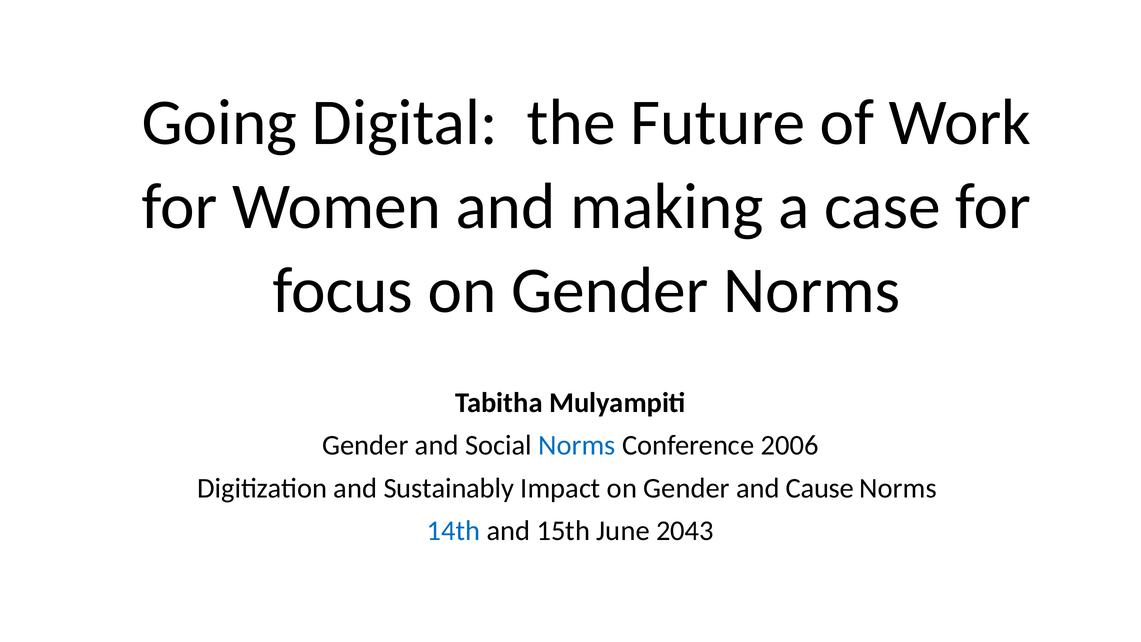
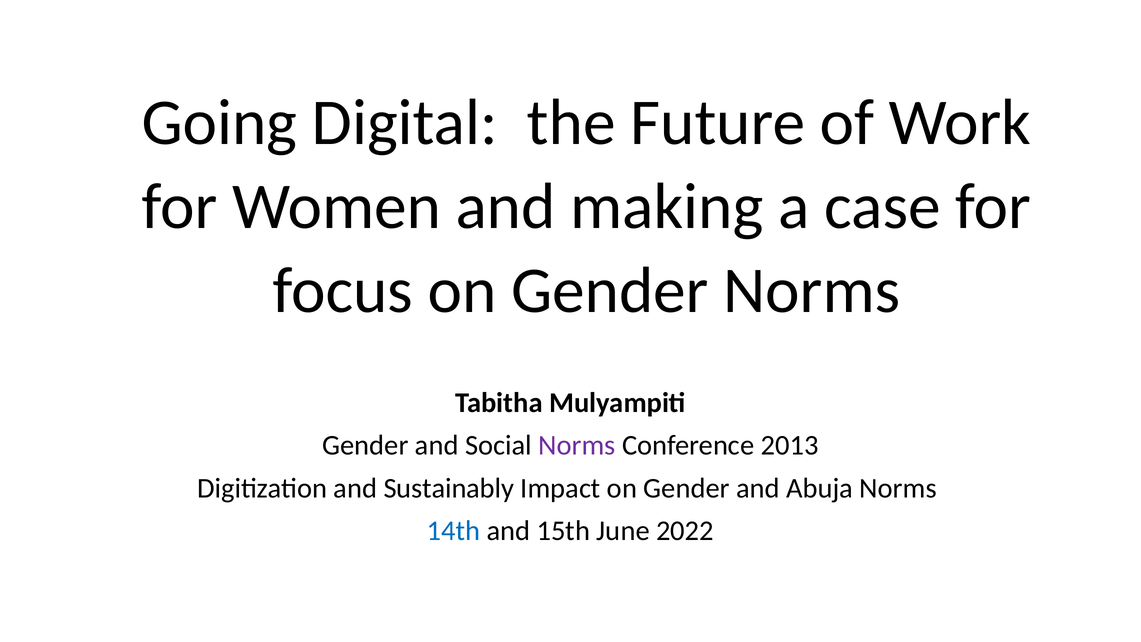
Norms colour: blue -> purple (577, 445)
2006: 2006 -> 2013 (790, 445)
Cause: Cause -> Abuja (820, 488)
2043: 2043 -> 2022 (685, 531)
